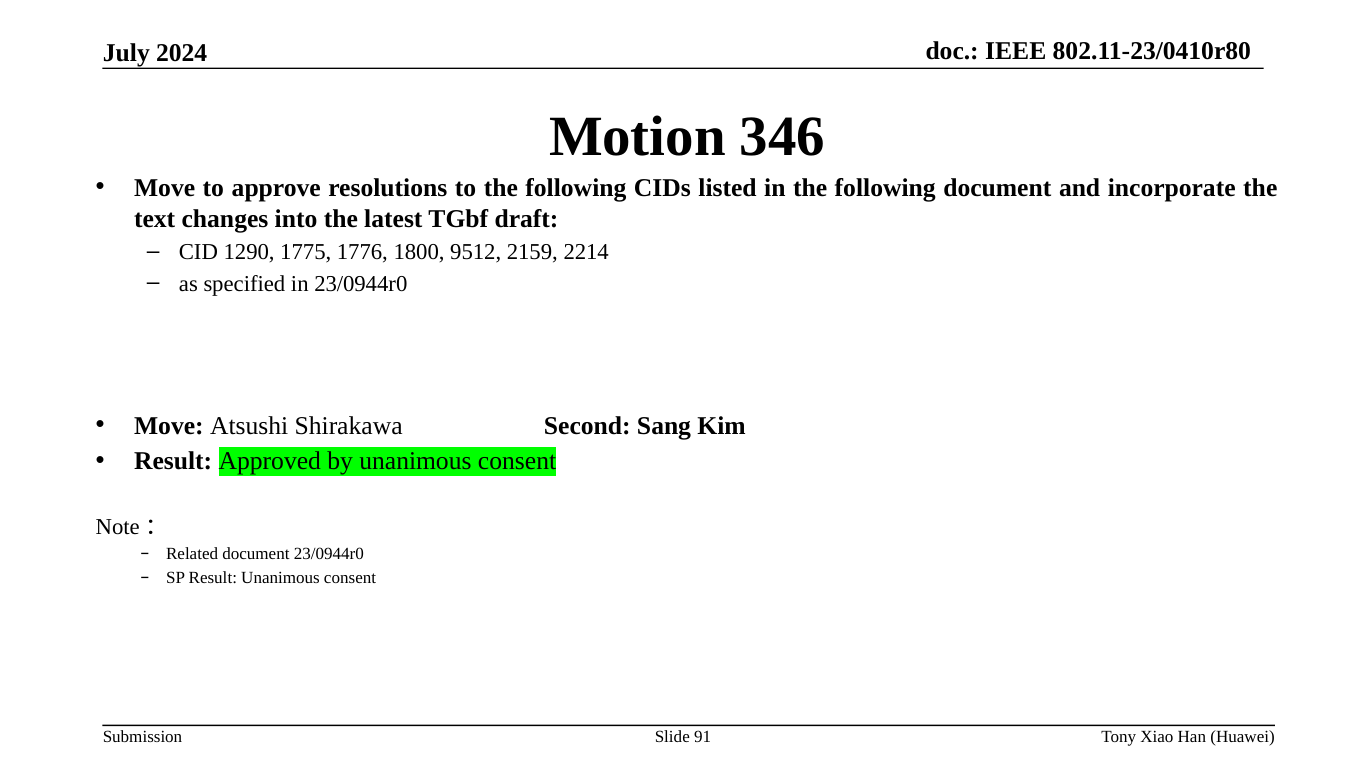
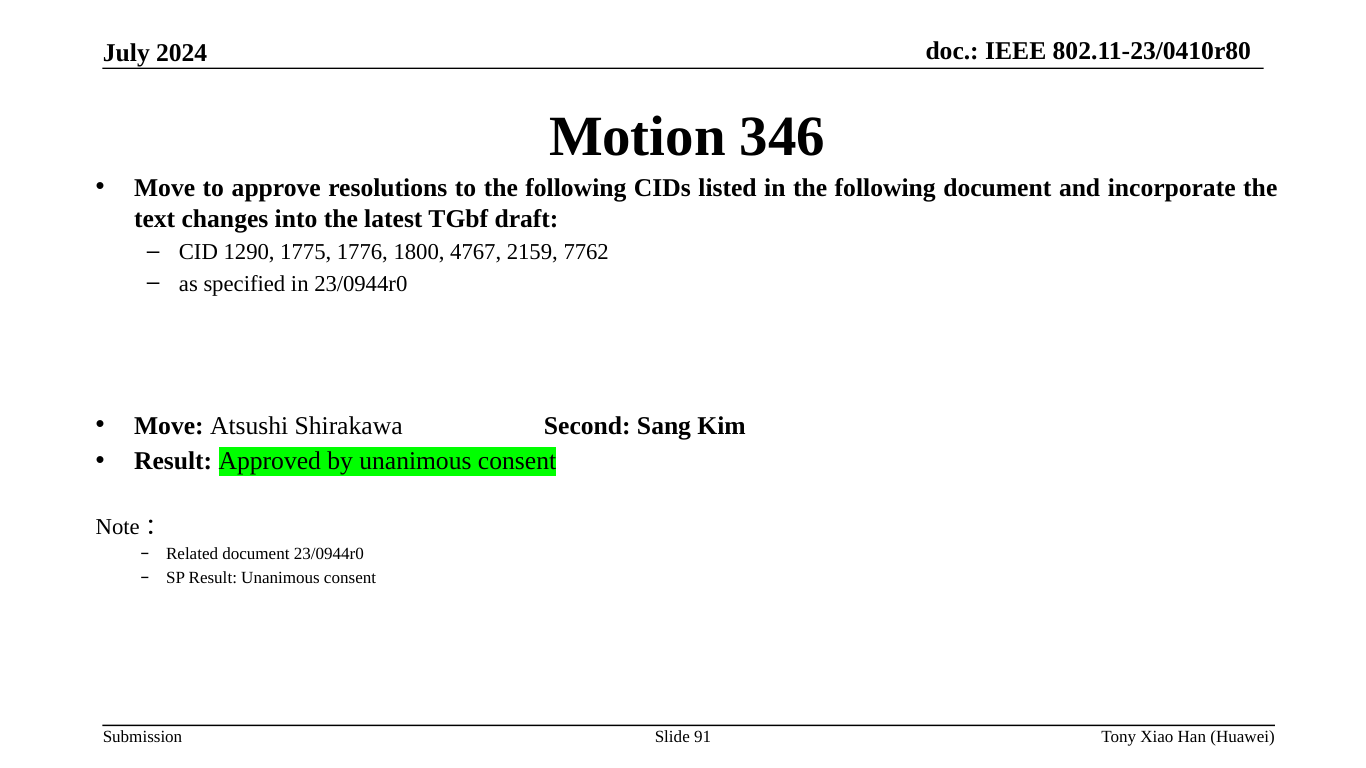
9512: 9512 -> 4767 (476, 252)
2214: 2214 -> 7762 (586, 252)
